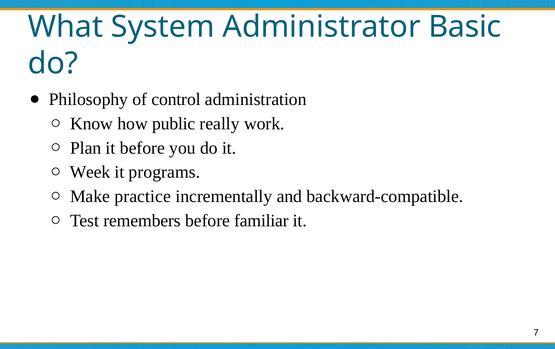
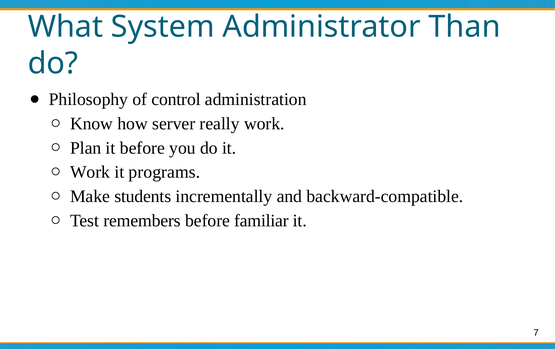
Basic: Basic -> Than (465, 27)
public: public -> server (174, 124)
Week: Week -> Work (90, 172)
practice: practice -> students (143, 197)
